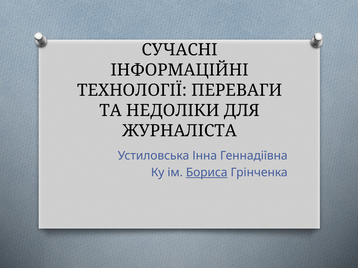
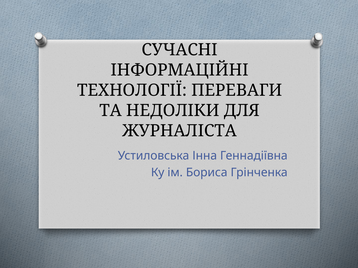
Бориса underline: present -> none (207, 173)
